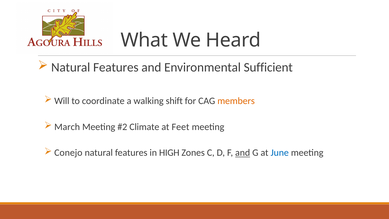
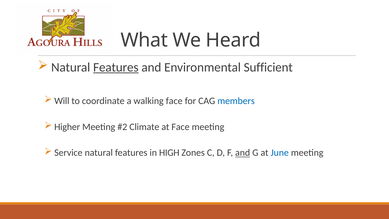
Features underline: none -> present (116, 67)
walking shift: shift -> face (174, 101)
members colour: orange -> blue (236, 101)
March: March -> Higher (67, 127)
at Feet: Feet -> Face (181, 127)
Conejo: Conejo -> Service (68, 153)
